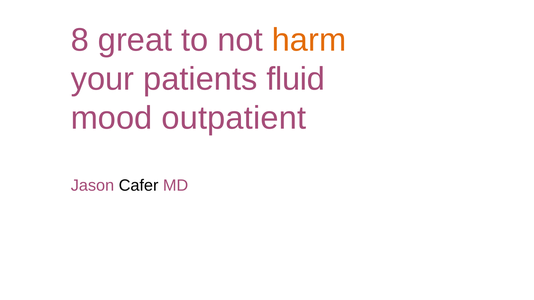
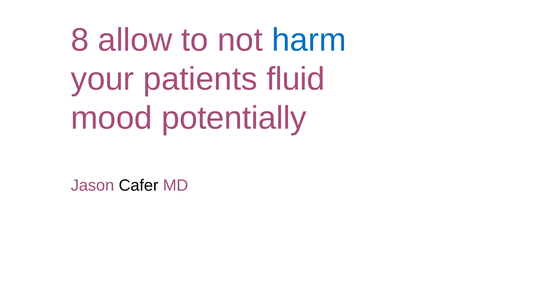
great: great -> allow (135, 40)
harm colour: orange -> blue (309, 40)
outpatient: outpatient -> potentially (234, 118)
